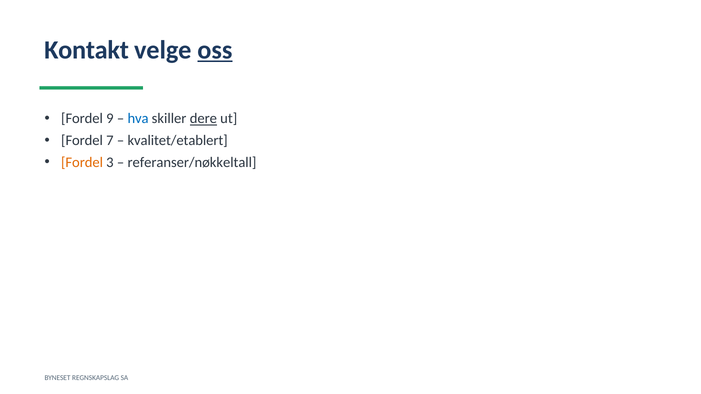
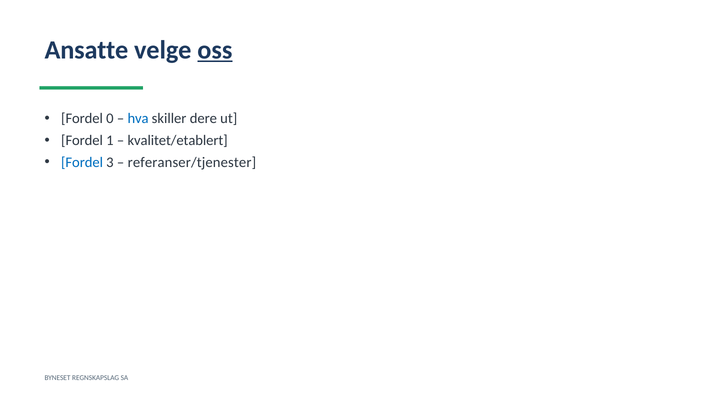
Kontakt: Kontakt -> Ansatte (86, 50)
9: 9 -> 0 (110, 119)
dere underline: present -> none (203, 119)
7: 7 -> 1 (110, 141)
Fordel colour: orange -> blue (82, 163)
referanser/nøkkeltall: referanser/nøkkeltall -> referanser/tjenester (192, 163)
